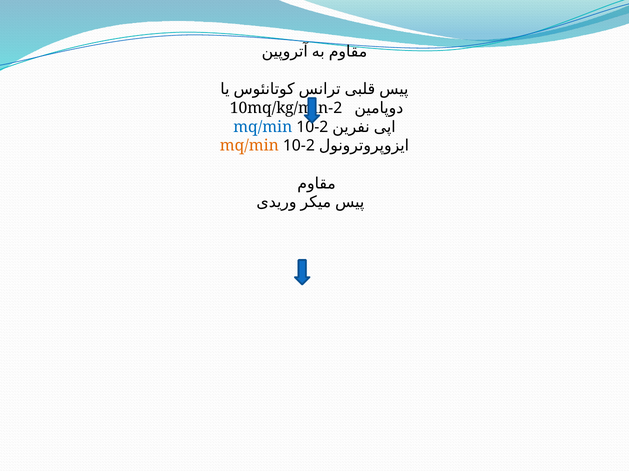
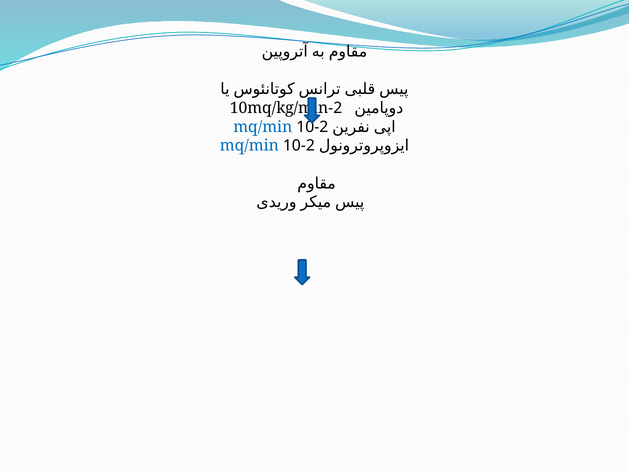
mq/min colour: orange -> blue (249, 146)
